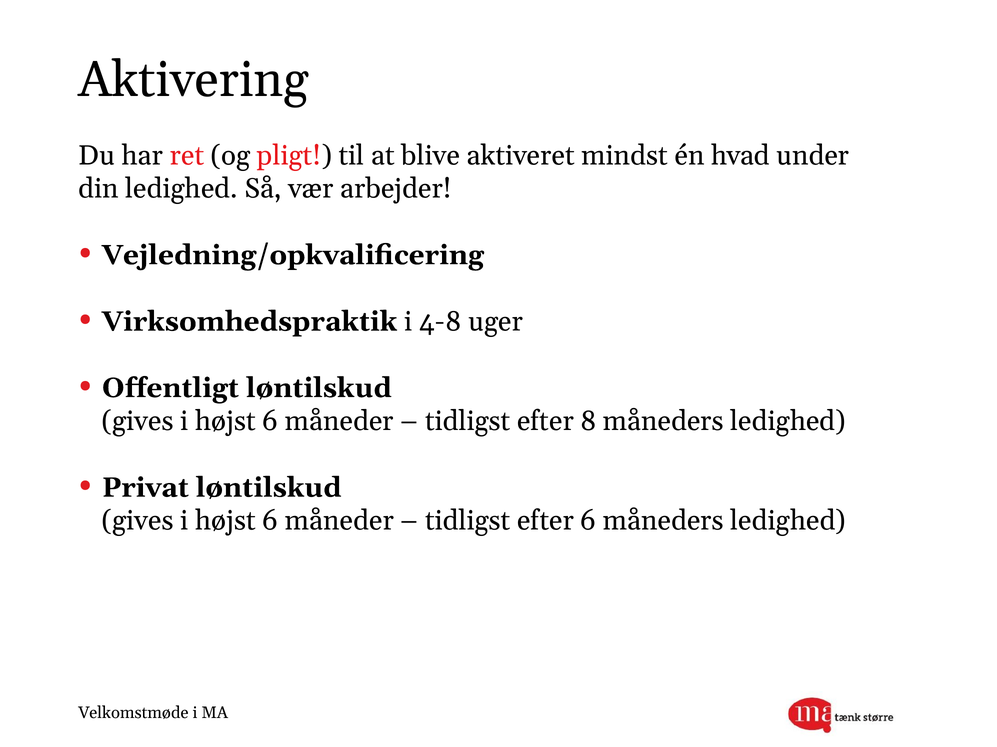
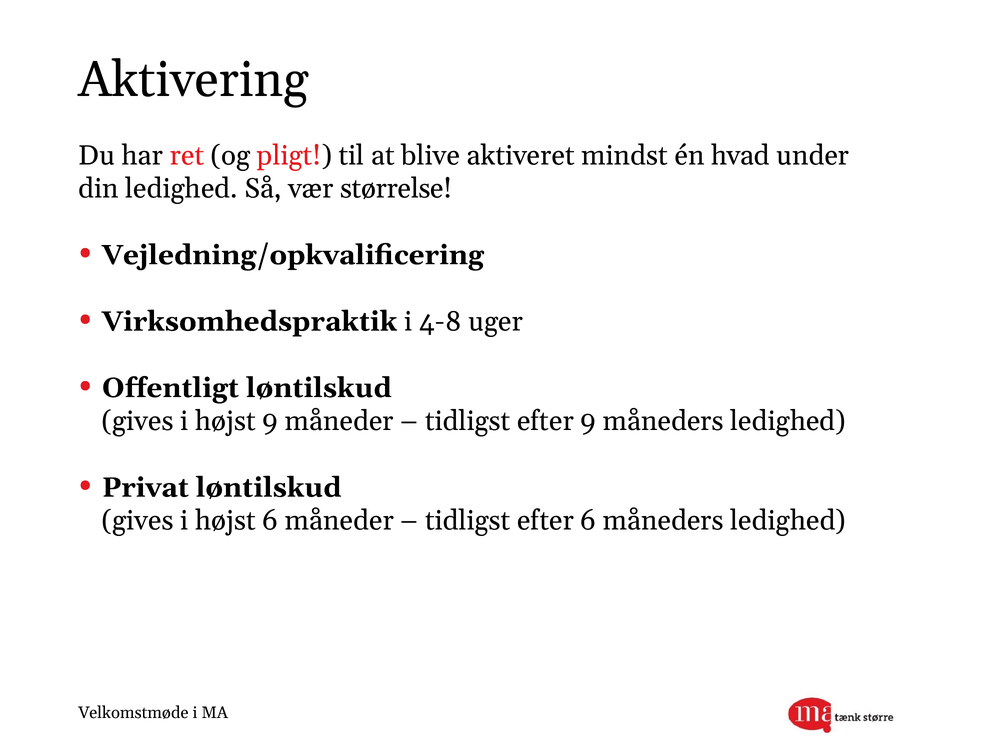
arbejder: arbejder -> størrelse (396, 189)
6: 6 -> 9 (270, 422)
efter 8: 8 -> 9 (588, 422)
